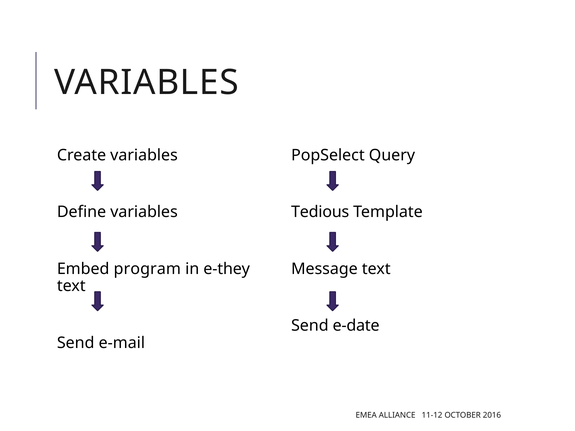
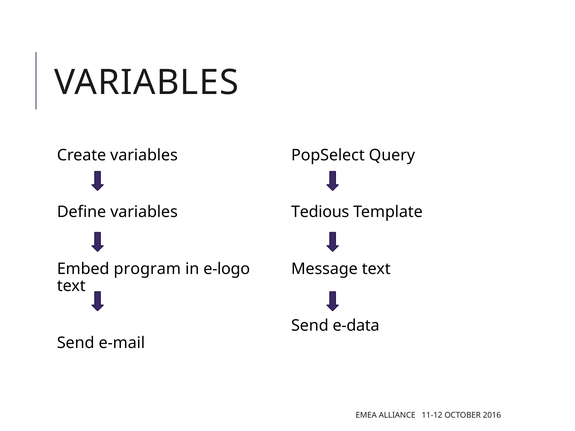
e-they: e-they -> e-logo (227, 269)
e-date: e-date -> e-data (356, 326)
